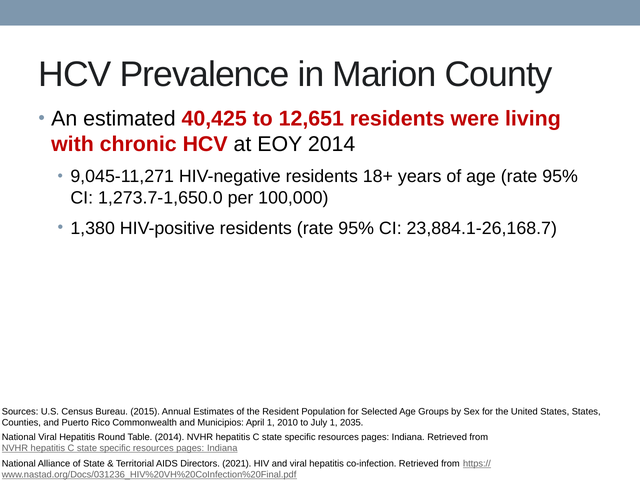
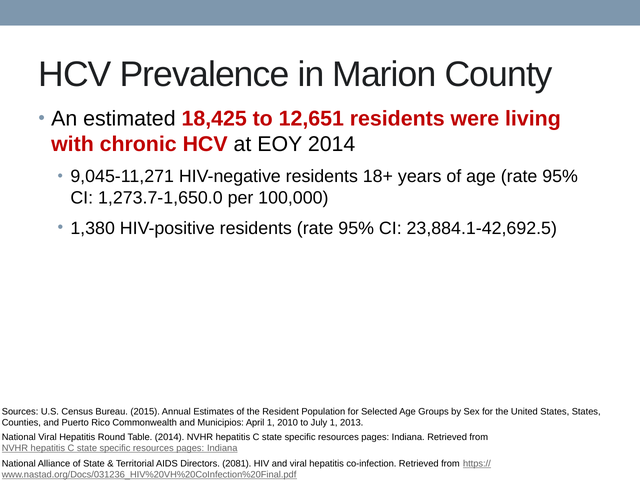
40,425: 40,425 -> 18,425 (214, 119)
23,884.1-26,168.7: 23,884.1-26,168.7 -> 23,884.1-42,692.5 (482, 228)
2035: 2035 -> 2013 (352, 423)
2021: 2021 -> 2081 (237, 464)
